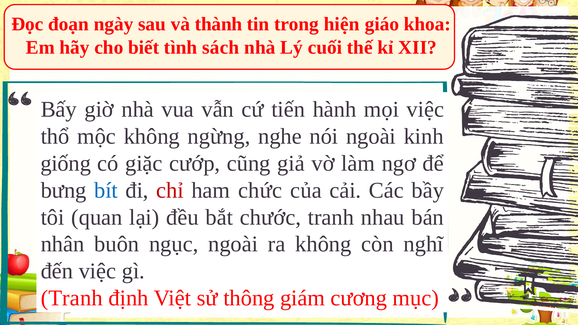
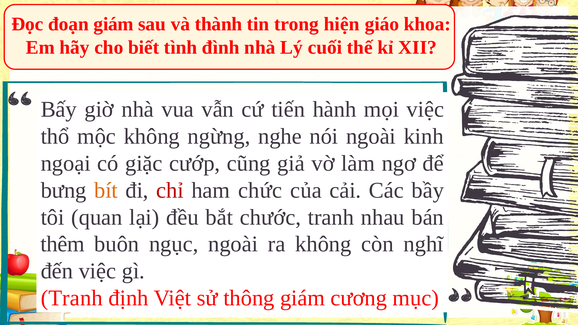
đoạn ngày: ngày -> giám (114, 24)
sách: sách -> đình (221, 47)
giống: giống -> ngoại (66, 163)
bít colour: blue -> orange (106, 190)
nhân: nhân -> thêm (63, 244)
